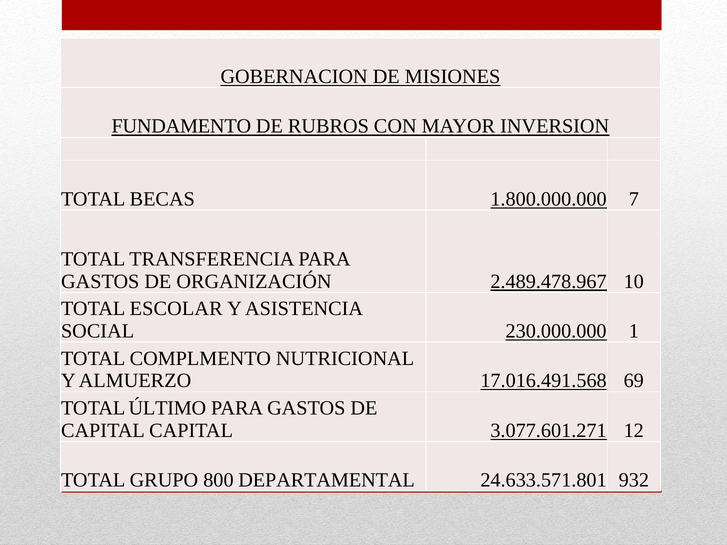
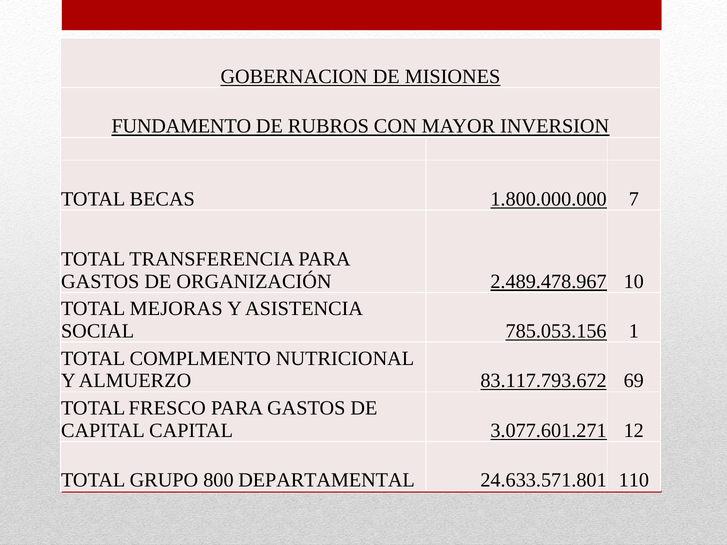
ESCOLAR: ESCOLAR -> MEJORAS (176, 309)
230.000.000: 230.000.000 -> 785.053.156 (556, 331)
17.016.491.568: 17.016.491.568 -> 83.117.793.672 (544, 381)
ÚLTIMO: ÚLTIMO -> FRESCO (167, 408)
932: 932 -> 110 (634, 480)
